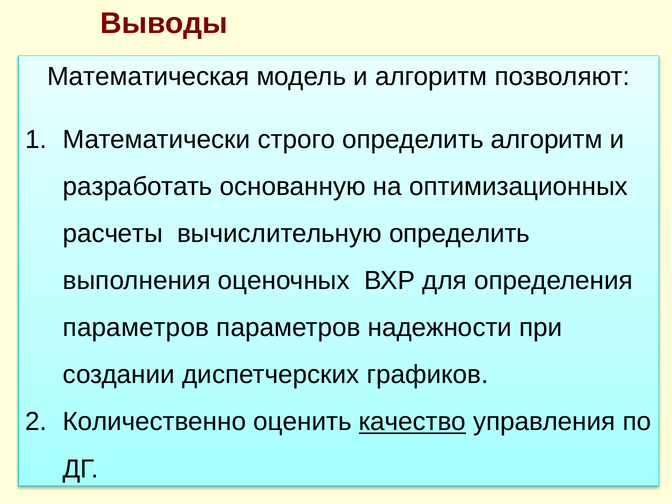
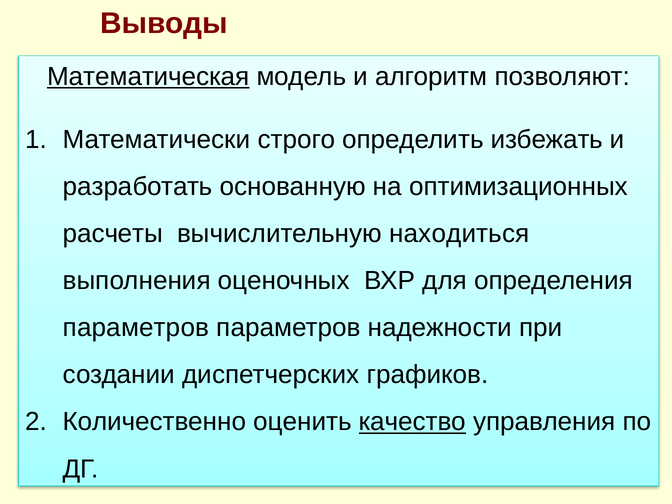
Математическая underline: none -> present (148, 77)
определить алгоритм: алгоритм -> избежать (547, 139)
вычислительную определить: определить -> находиться (459, 234)
